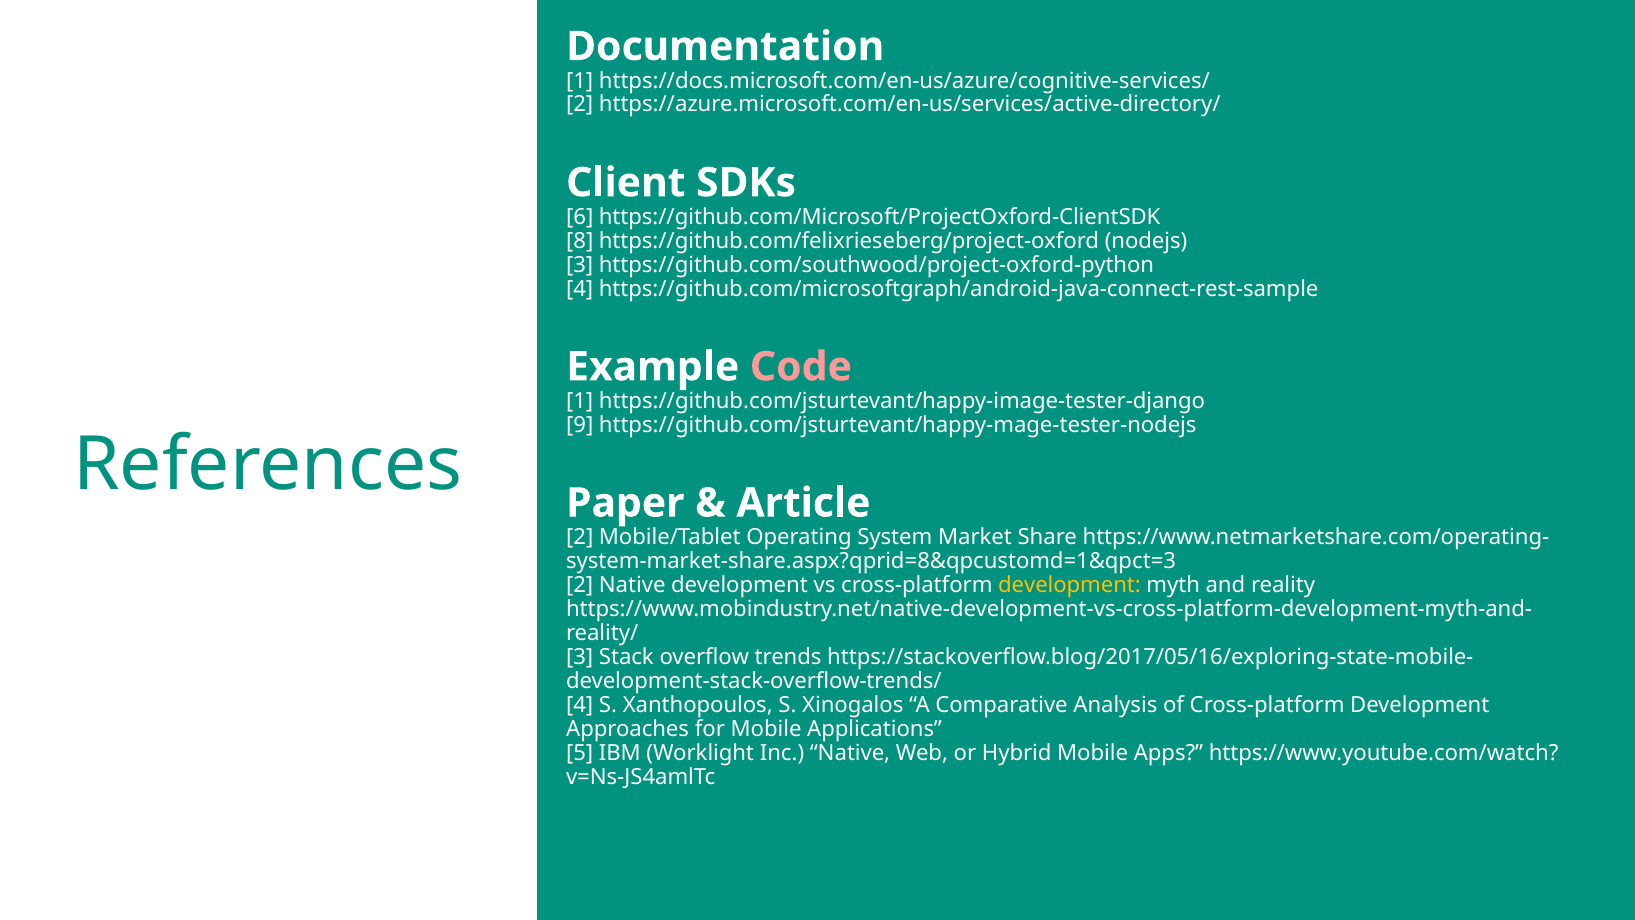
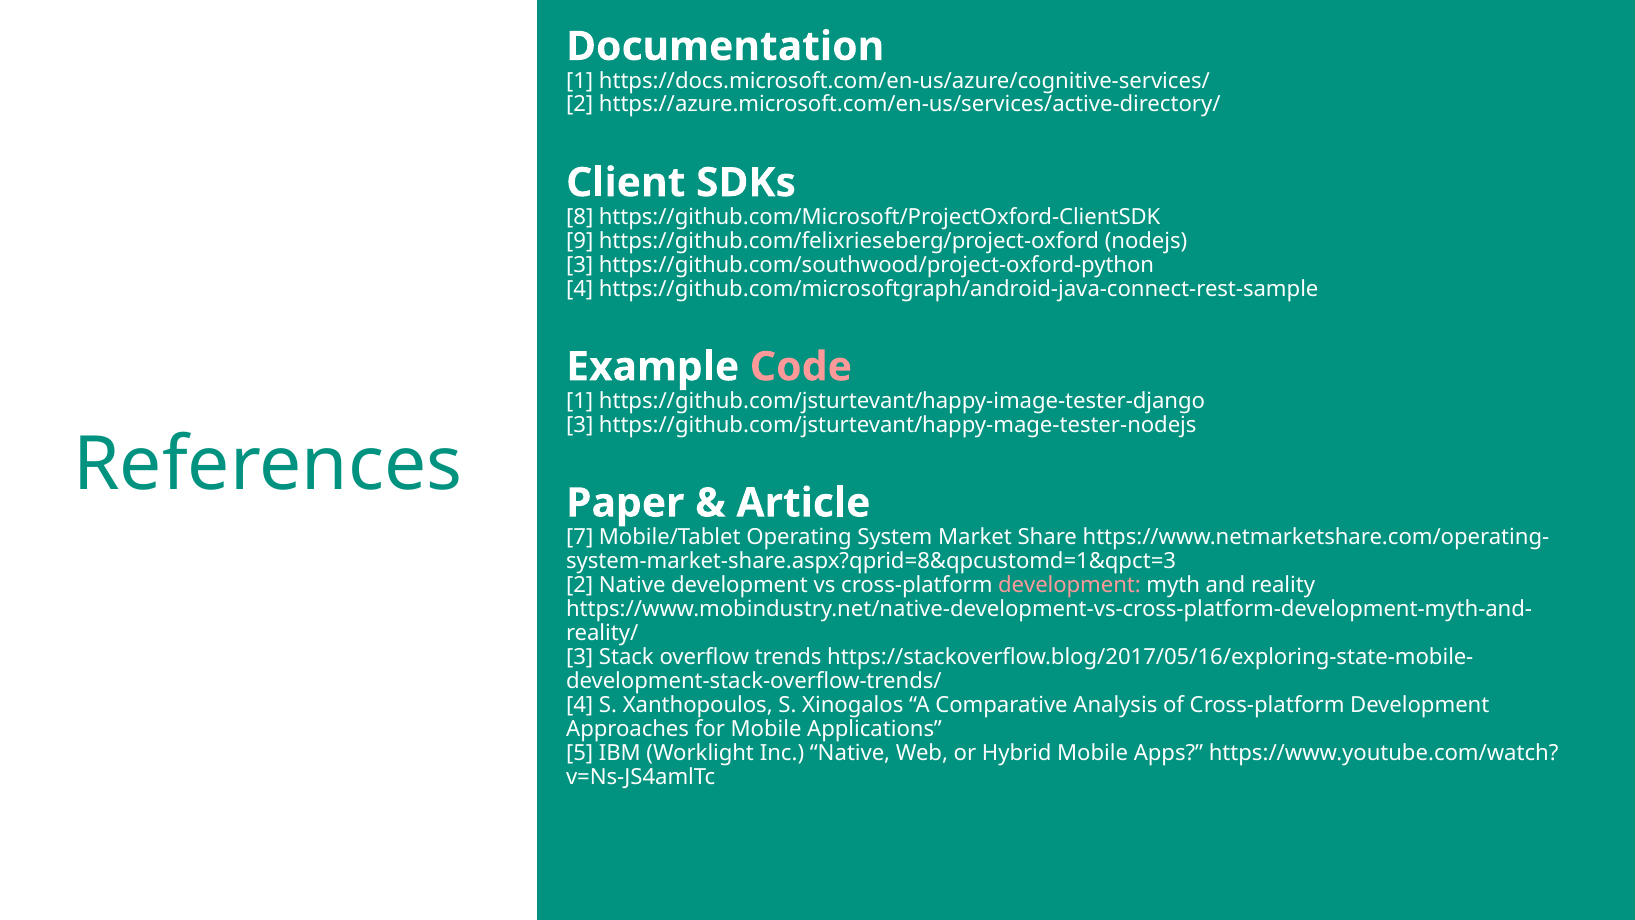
6: 6 -> 8 (580, 217)
8: 8 -> 9 (580, 241)
9: 9 -> 3 (580, 425)
2: 2 -> 7 (580, 537)
development colour: yellow -> pink (1069, 585)
